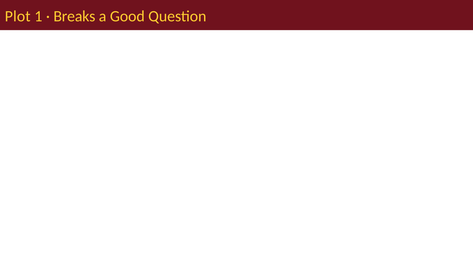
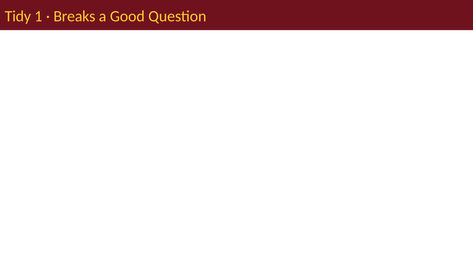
Plot: Plot -> Tidy (18, 16)
